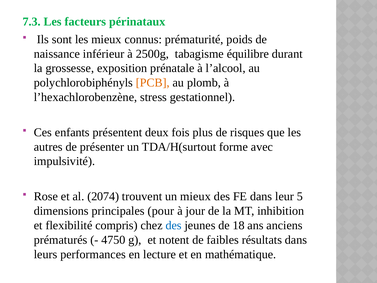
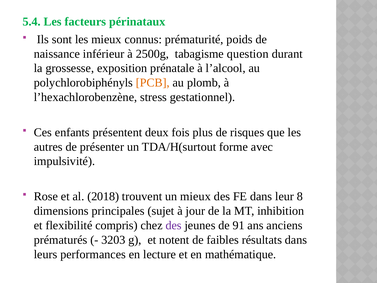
7.3: 7.3 -> 5.4 (32, 22)
équilibre: équilibre -> question (248, 54)
2074: 2074 -> 2018 (103, 196)
5: 5 -> 8 (300, 196)
pour: pour -> sujet (161, 211)
des colour: blue -> purple (174, 225)
18: 18 -> 91 (239, 225)
4750: 4750 -> 3203 (113, 240)
